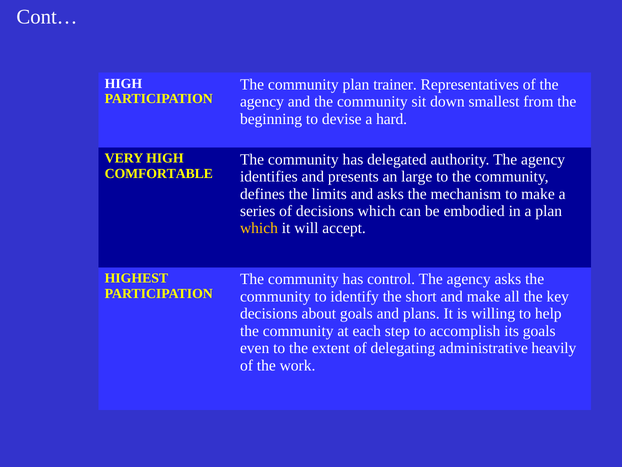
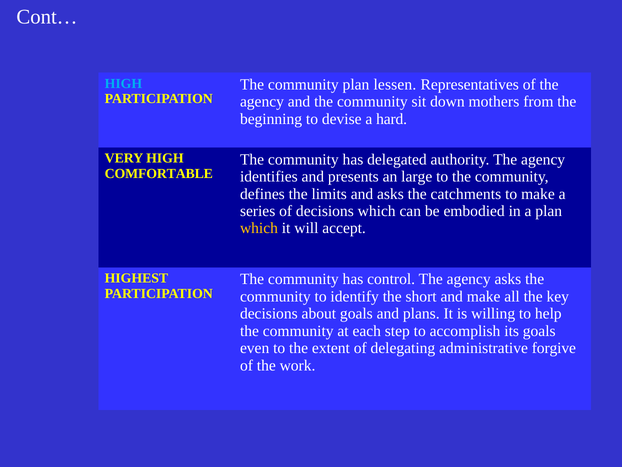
HIGH colour: white -> light blue (123, 83)
trainer: trainer -> lessen (395, 84)
smallest: smallest -> mothers (494, 102)
mechanism: mechanism -> catchments (466, 194)
heavily: heavily -> forgive (554, 348)
